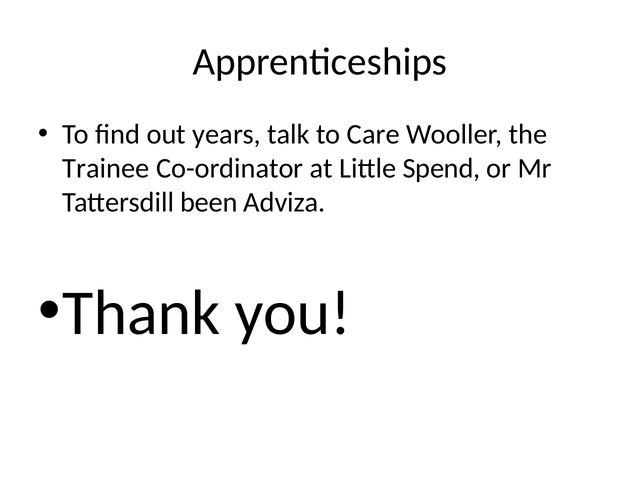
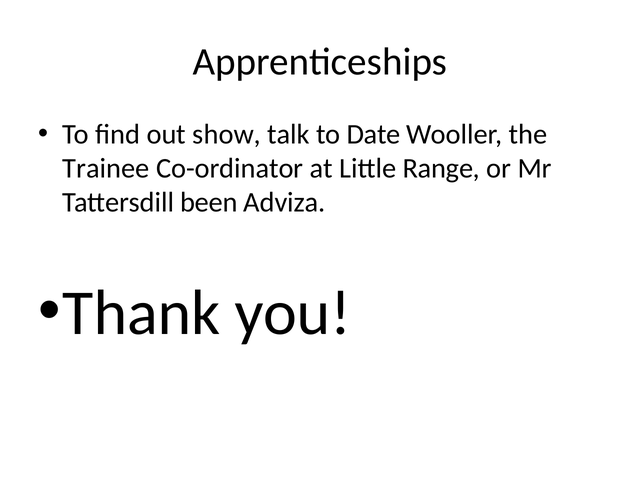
years: years -> show (227, 134)
Care: Care -> Date (374, 134)
Spend: Spend -> Range (441, 168)
